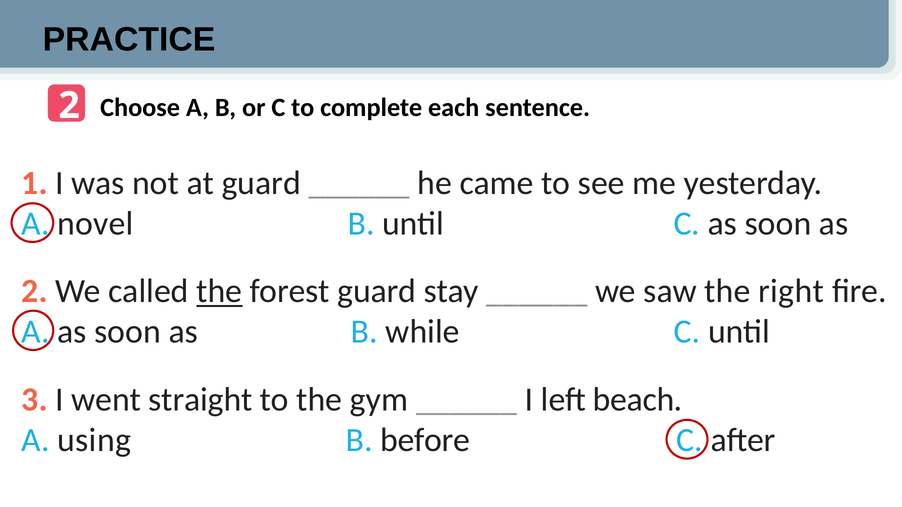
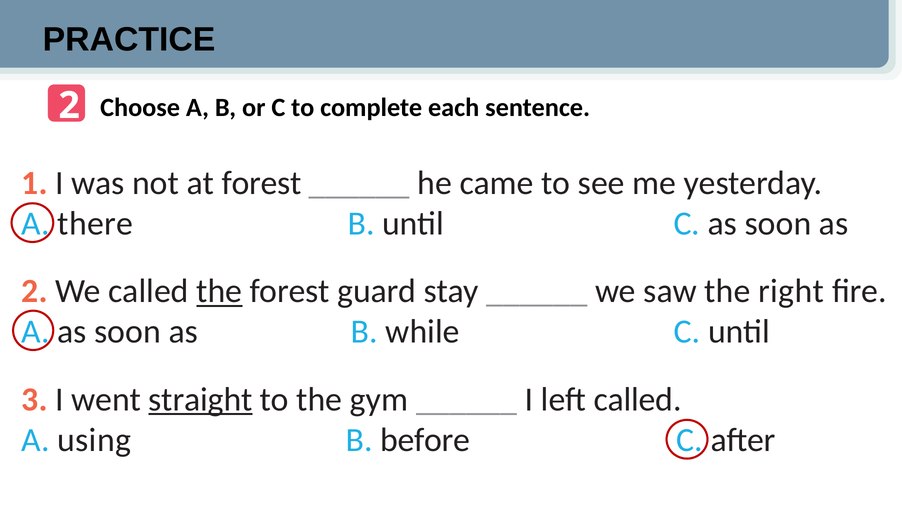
at guard: guard -> forest (261, 183)
novel: novel -> there (95, 224)
straight underline: none -> present (200, 400)
left beach: beach -> called (638, 400)
